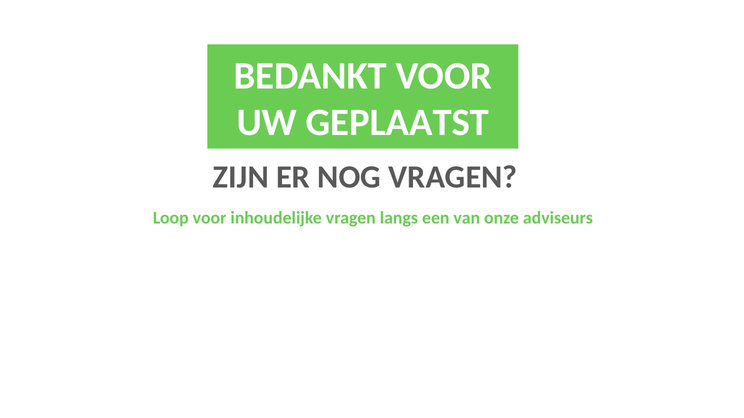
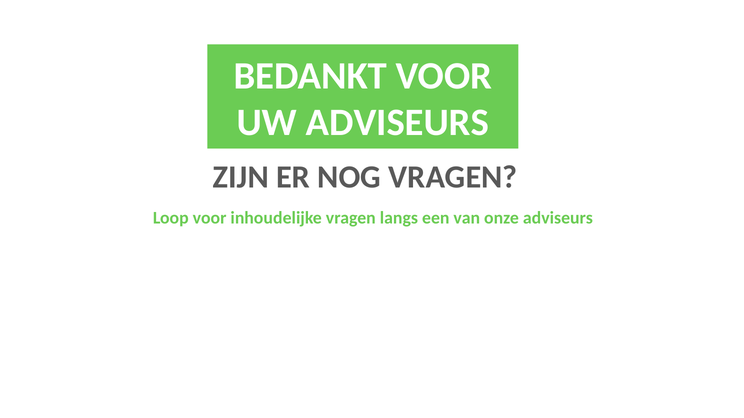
UW GEPLAATST: GEPLAATST -> ADVISEURS (397, 122)
